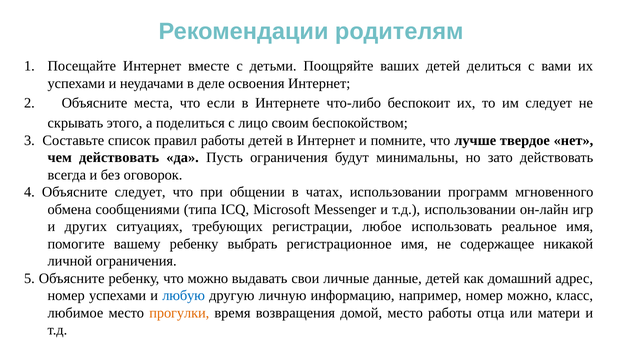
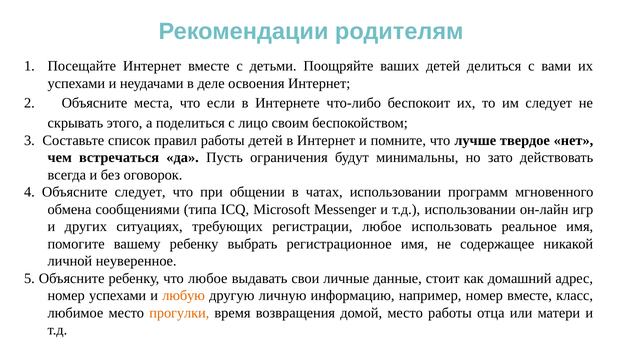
чем действовать: действовать -> встречаться (119, 158)
личной ограничения: ограничения -> неуверенное (136, 261)
что можно: можно -> любое (208, 278)
данные детей: детей -> стоит (443, 278)
любую colour: blue -> orange (184, 296)
номер можно: можно -> вместе (530, 296)
